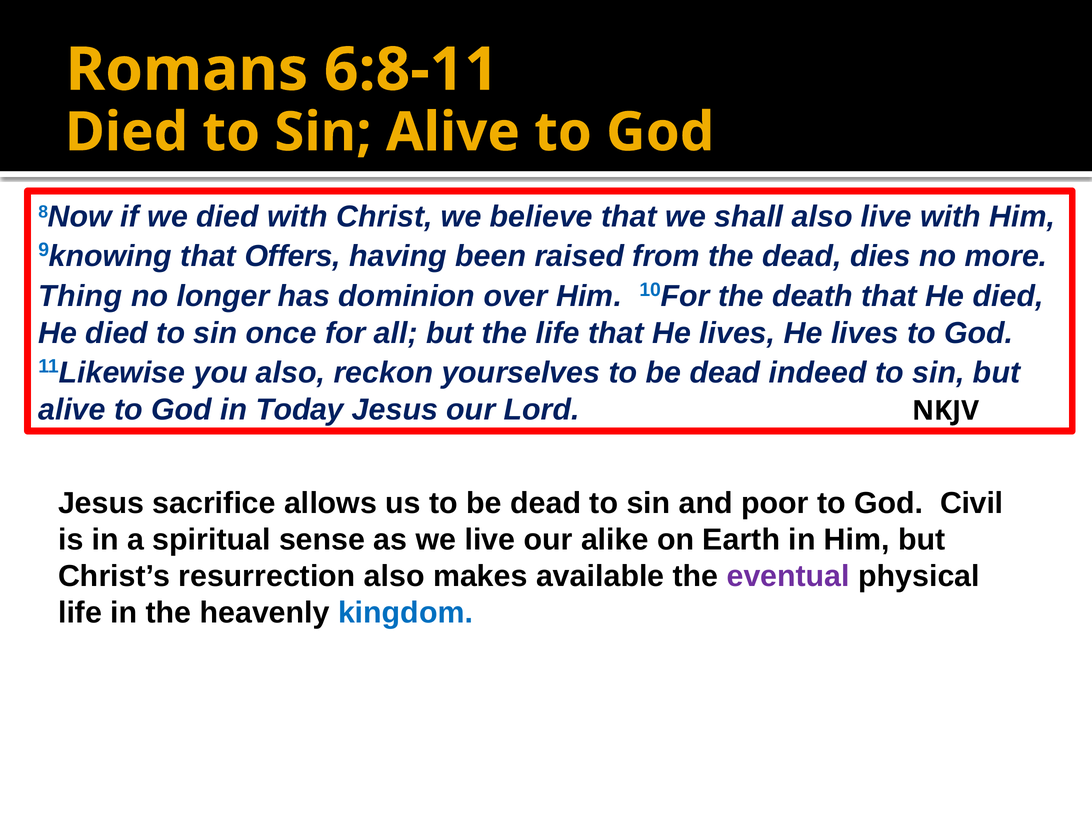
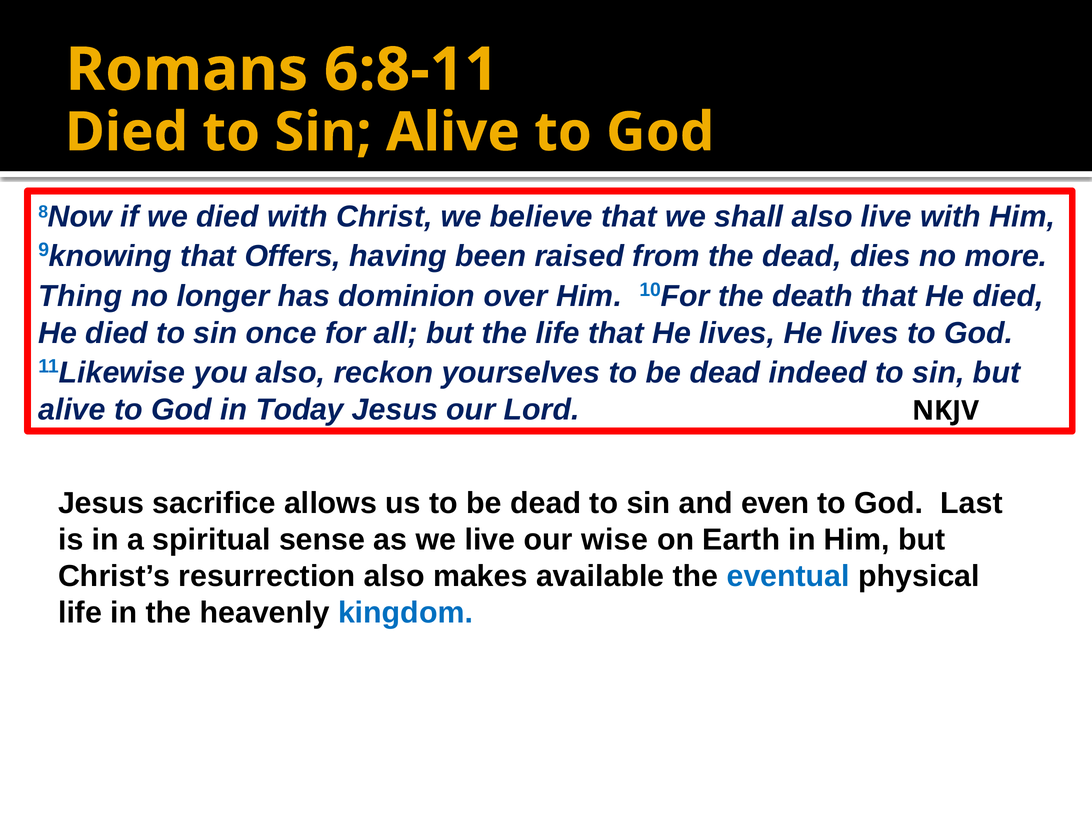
poor: poor -> even (775, 503)
Civil: Civil -> Last (971, 503)
alike: alike -> wise (615, 540)
eventual colour: purple -> blue (788, 576)
